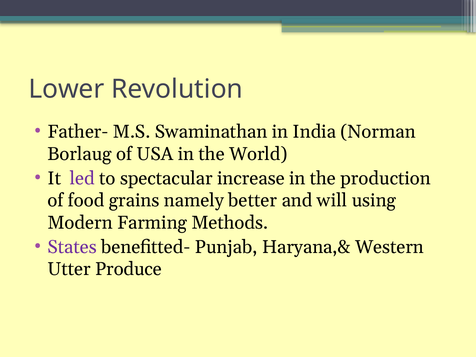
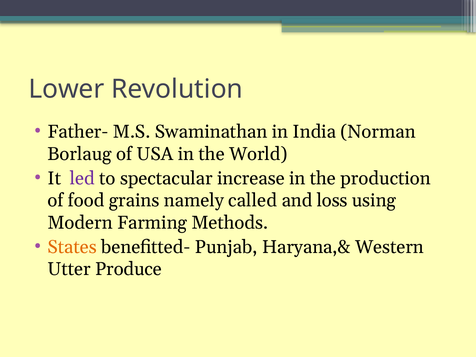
better: better -> called (253, 201)
will: will -> loss (332, 201)
States colour: purple -> orange (72, 247)
